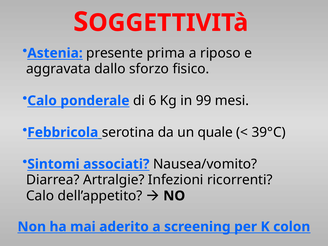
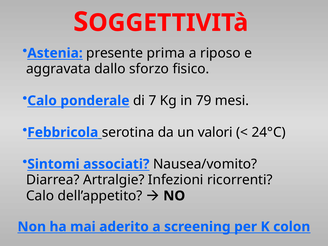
6: 6 -> 7 (152, 101)
99: 99 -> 79 (204, 101)
quale: quale -> valori (215, 132)
39°C: 39°C -> 24°C (269, 132)
